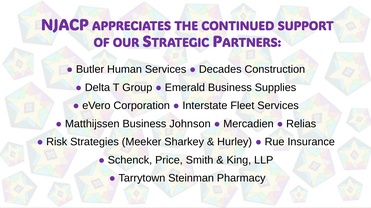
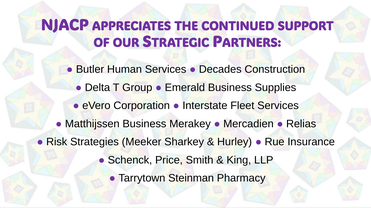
Johnson: Johnson -> Merakey (190, 124)
